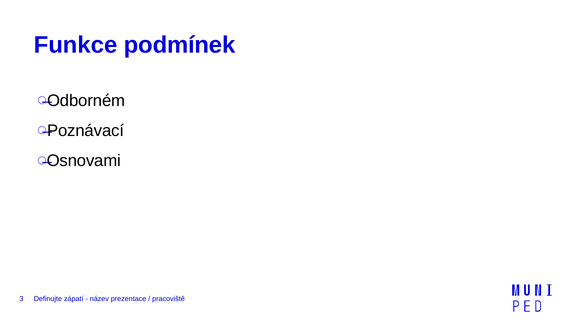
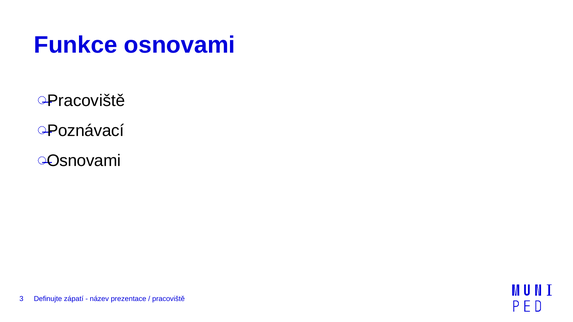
Funkce podmínek: podmínek -> osnovami (180, 45)
Odborném: Odborném -> Pracoviště (86, 101)
